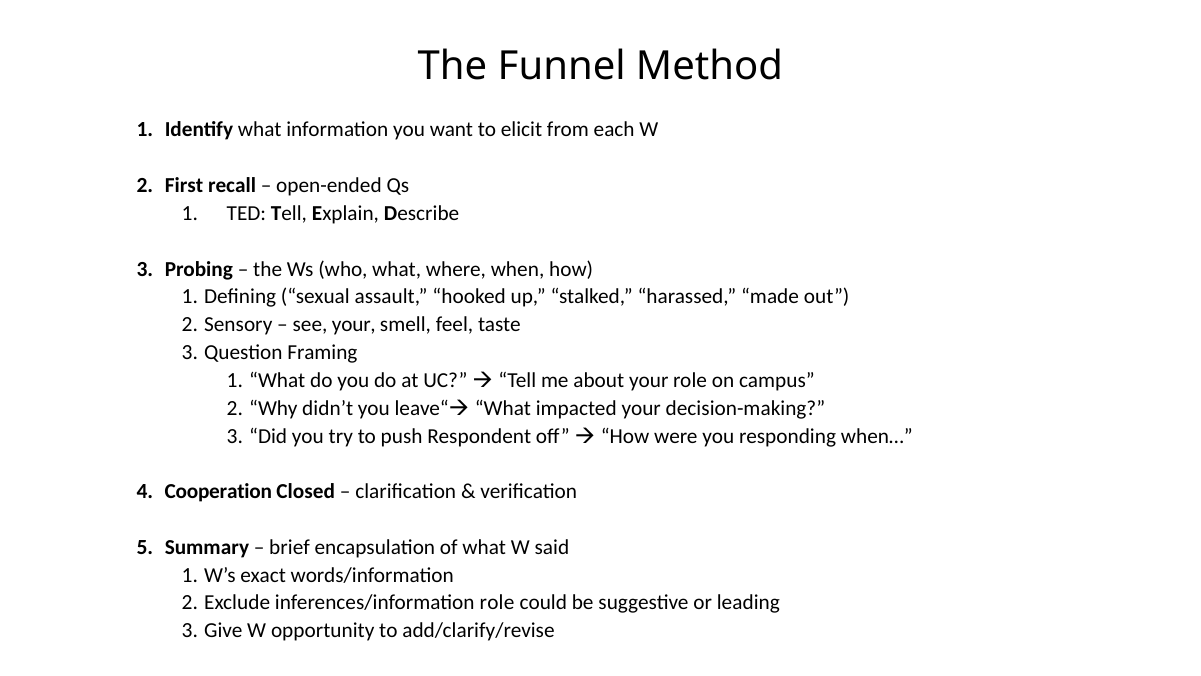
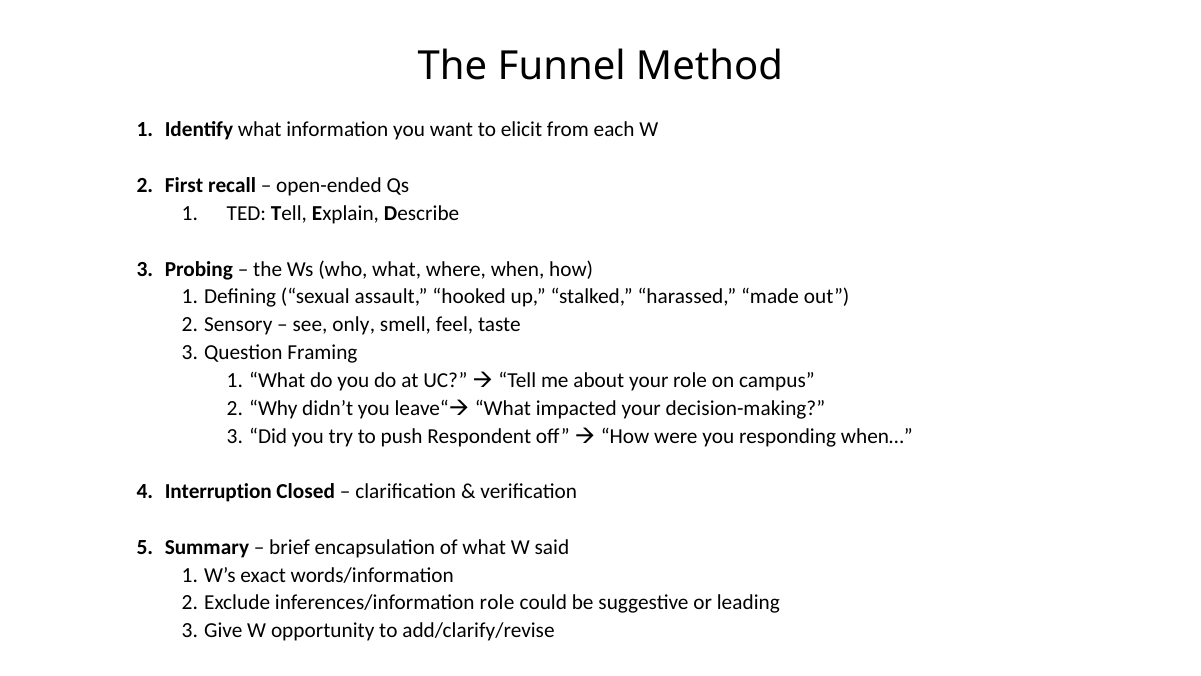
see your: your -> only (354, 324)
Cooperation: Cooperation -> Interruption (218, 491)
